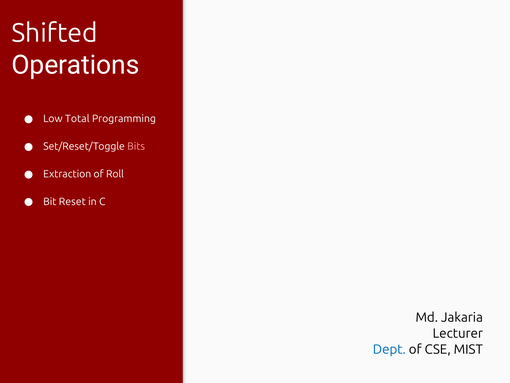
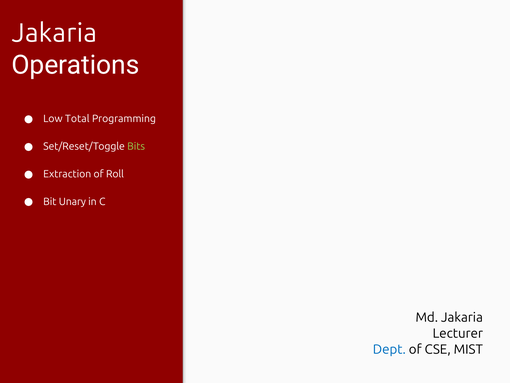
Shifted: Shifted -> Jakaria (54, 33)
Bits colour: pink -> light green (136, 146)
Reset: Reset -> Unary (72, 201)
